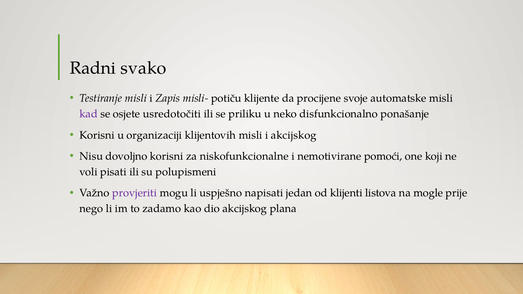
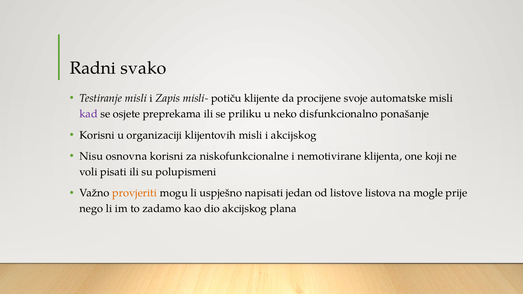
usredotočiti: usredotočiti -> preprekama (172, 114)
dovoljno: dovoljno -> osnovna (126, 156)
pomoći: pomoći -> klijenta (383, 156)
provjeriti colour: purple -> orange (135, 193)
klijenti: klijenti -> listove (346, 193)
